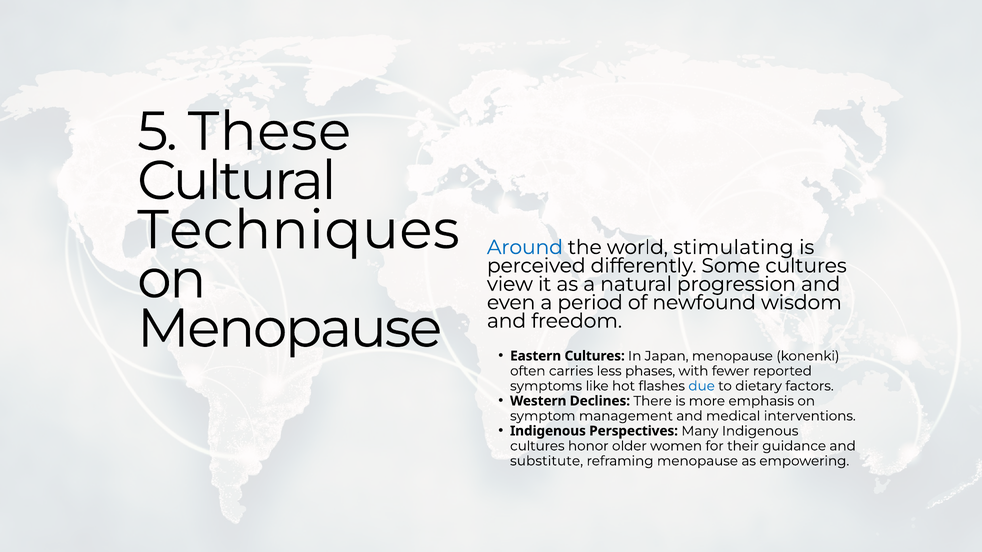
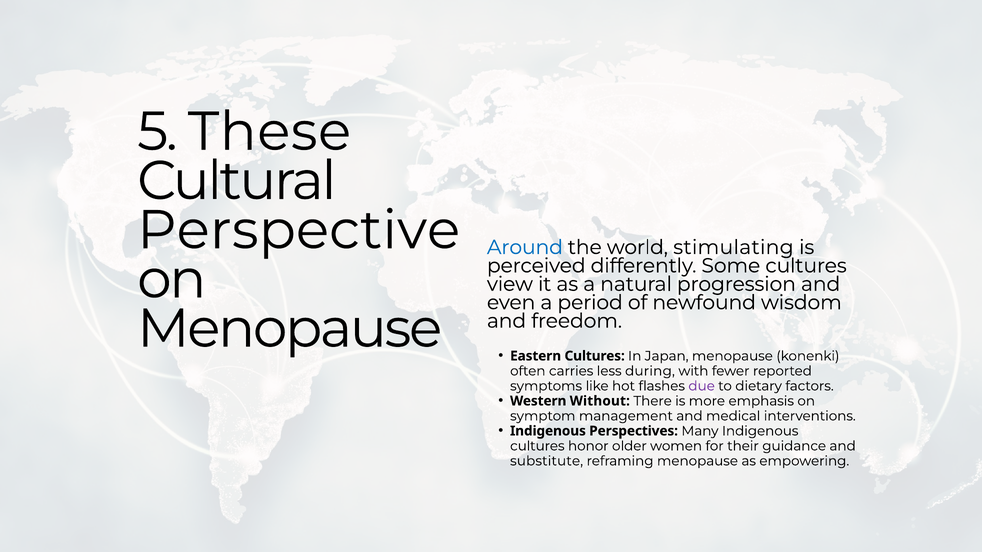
Techniques: Techniques -> Perspective (299, 230)
phases: phases -> during (650, 371)
due colour: blue -> purple (702, 386)
Declines: Declines -> Without (600, 401)
